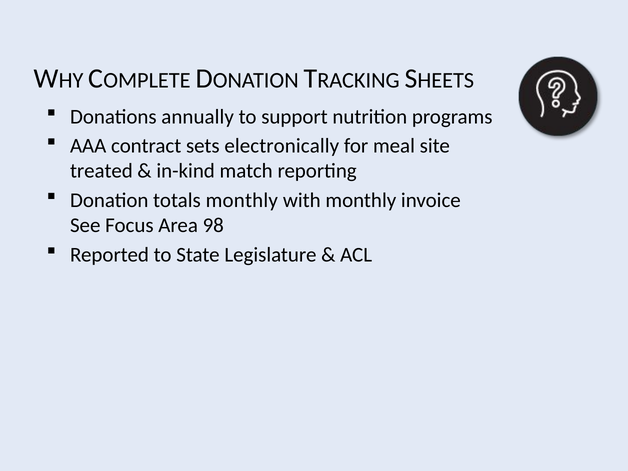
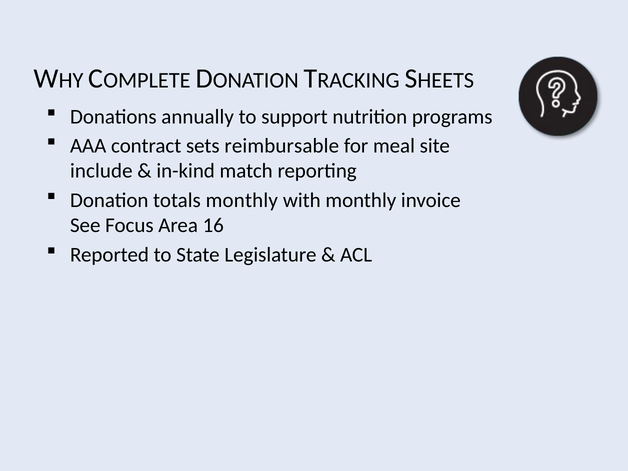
electronically: electronically -> reimbursable (282, 146)
treated: treated -> include (101, 171)
98: 98 -> 16 (213, 225)
